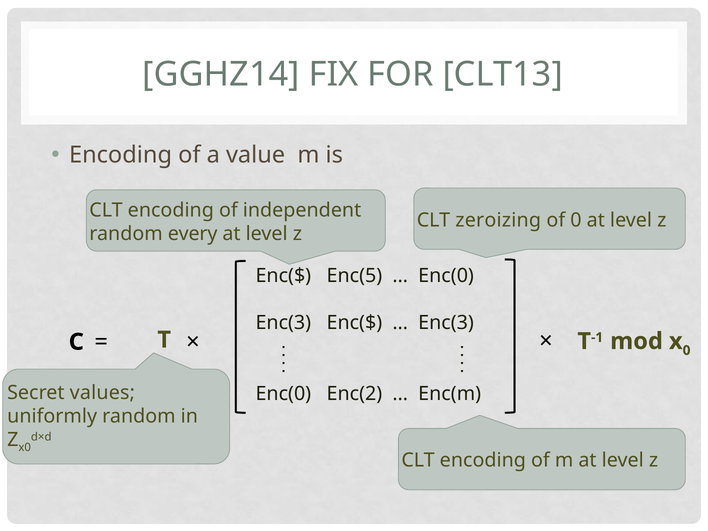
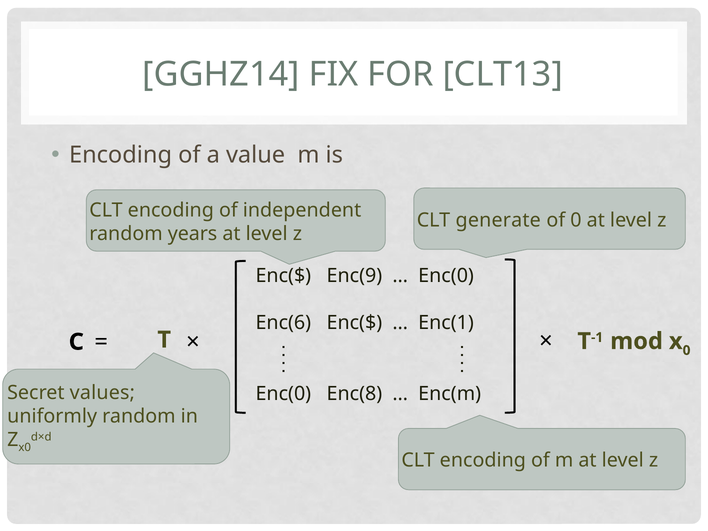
zeroizing: zeroizing -> generate (498, 220)
every: every -> years (193, 234)
Enc(5: Enc(5 -> Enc(9 (354, 276)
Enc(3: Enc(3 -> Enc(6 (283, 323)
Enc(3: Enc(3 -> Enc(1 (446, 323)
Enc(2: Enc(2 -> Enc(8 (354, 394)
